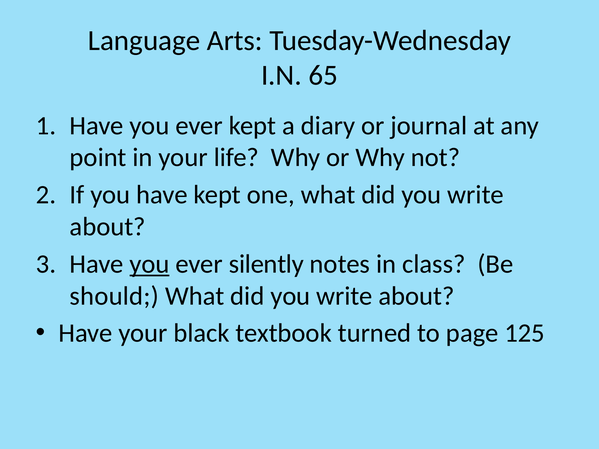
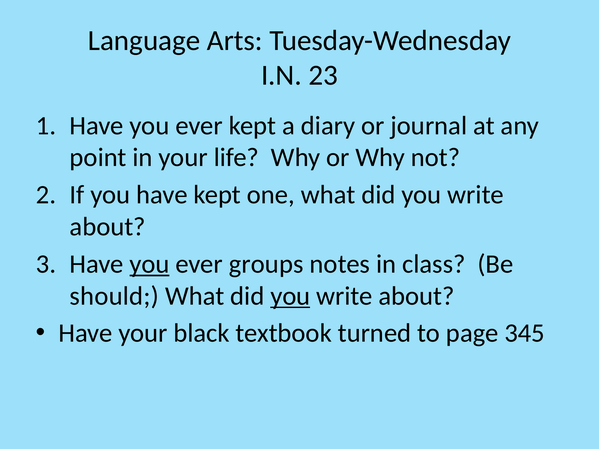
65: 65 -> 23 (323, 75)
silently: silently -> groups (266, 264)
you underline: none -> present (290, 296)
125: 125 -> 345 (525, 333)
